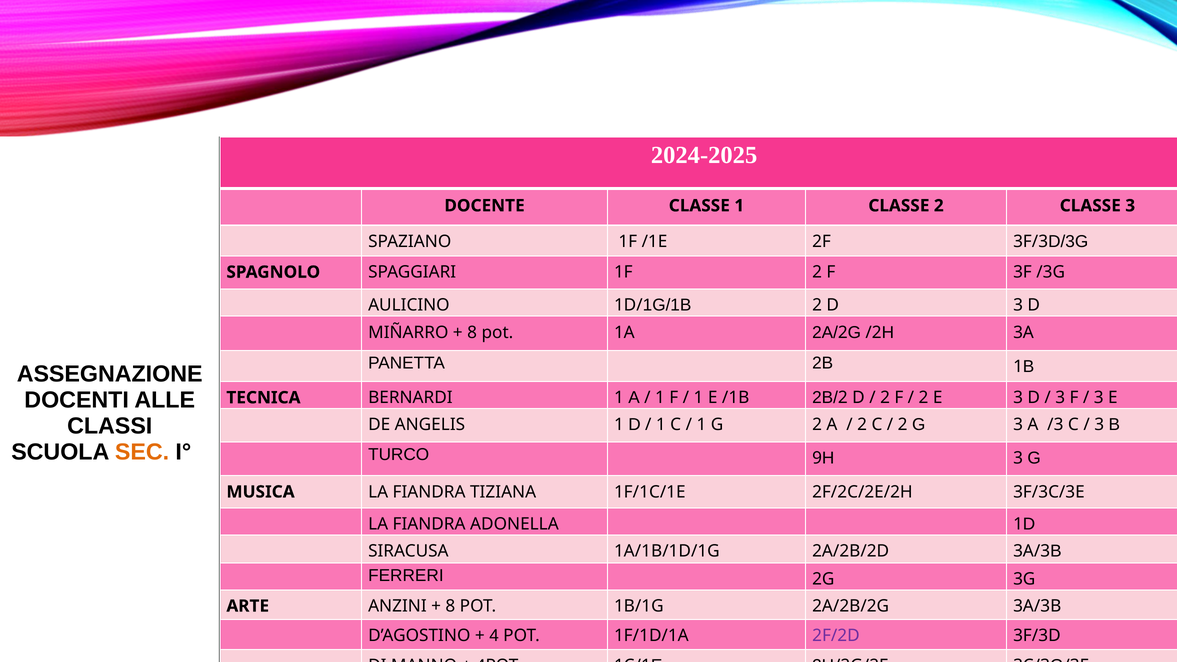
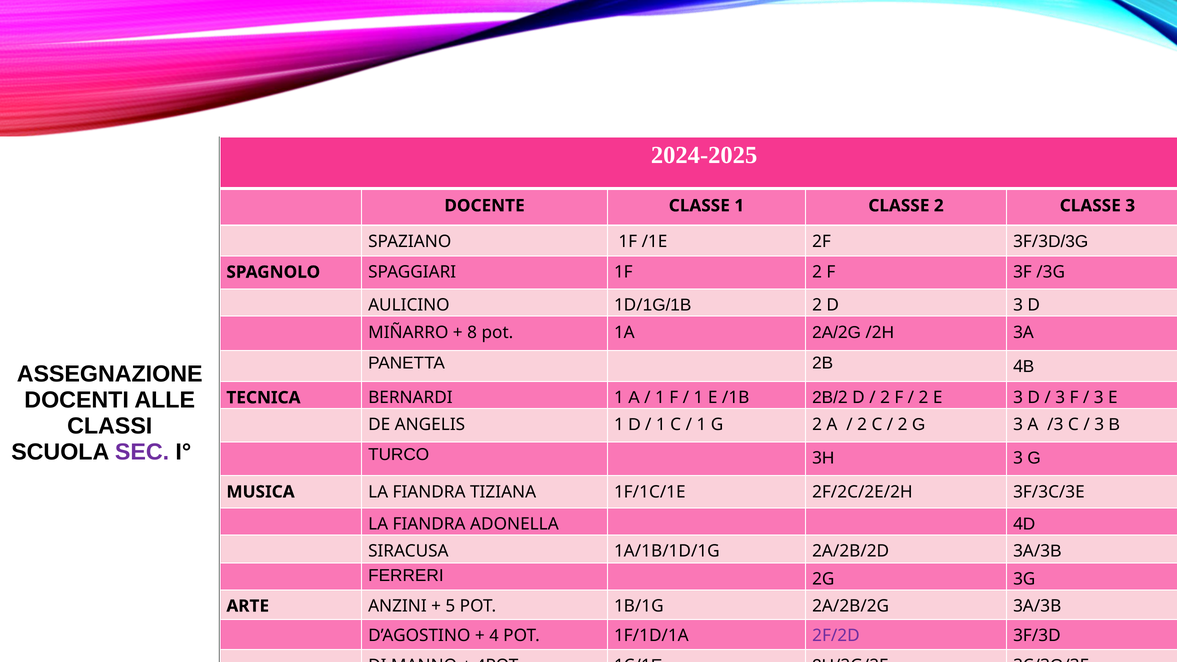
2B 1: 1 -> 4 (1018, 367)
SEC colour: orange -> purple (142, 452)
TURCO 9: 9 -> 3 (817, 458)
ADONELLA 1: 1 -> 4 (1018, 524)
8: 8 -> 5 (450, 606)
